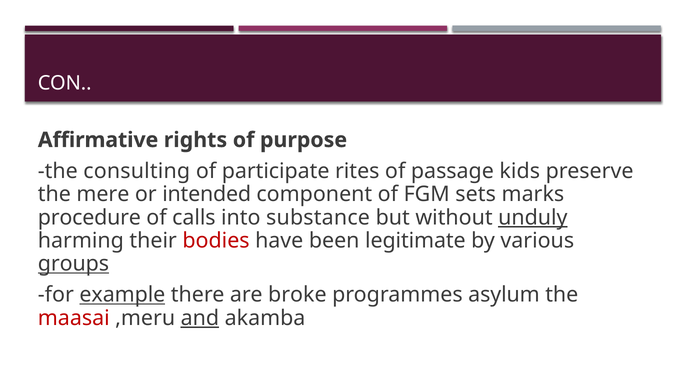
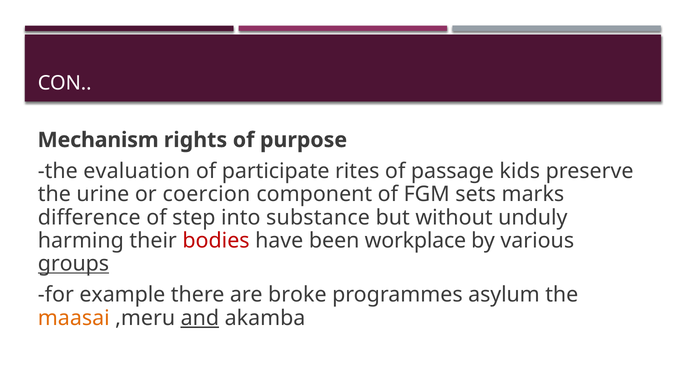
Affirmative: Affirmative -> Mechanism (98, 140)
consulting: consulting -> evaluation (137, 171)
mere: mere -> urine (103, 194)
intended: intended -> coercion (206, 194)
procedure: procedure -> difference (89, 217)
calls: calls -> step (194, 217)
unduly underline: present -> none (533, 217)
legitimate: legitimate -> workplace (415, 241)
example underline: present -> none (122, 295)
maasai colour: red -> orange (74, 318)
